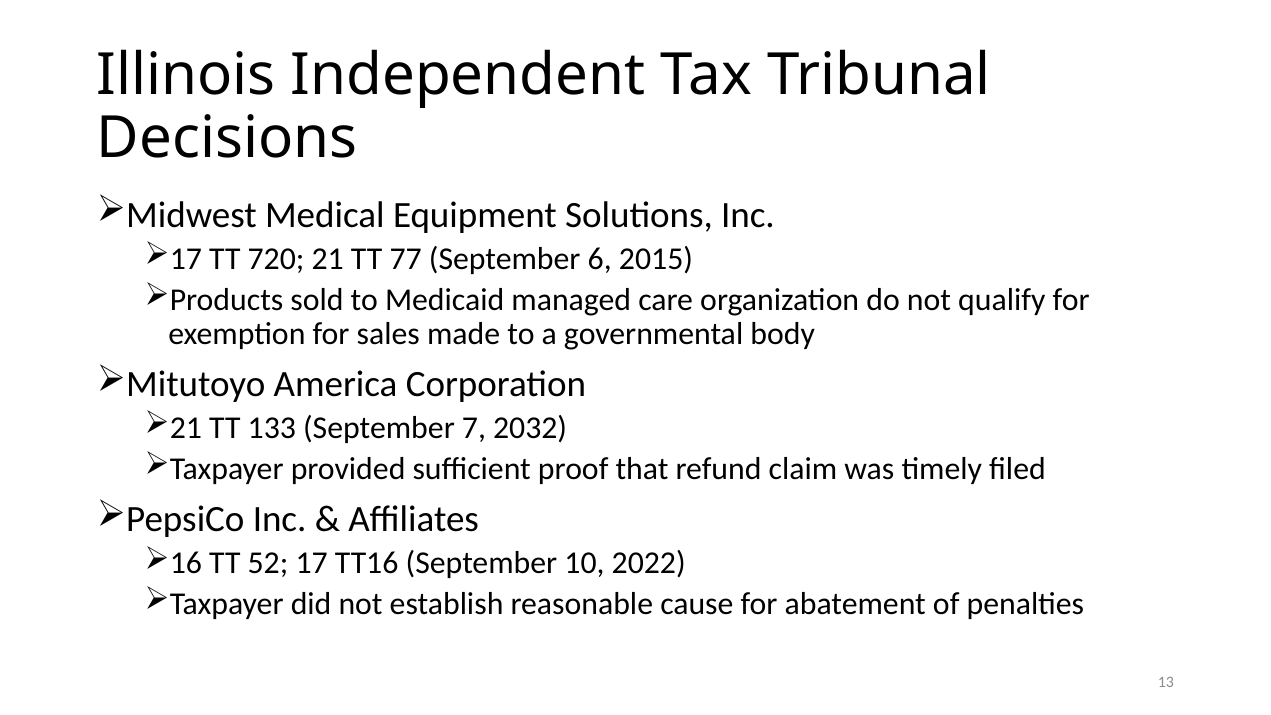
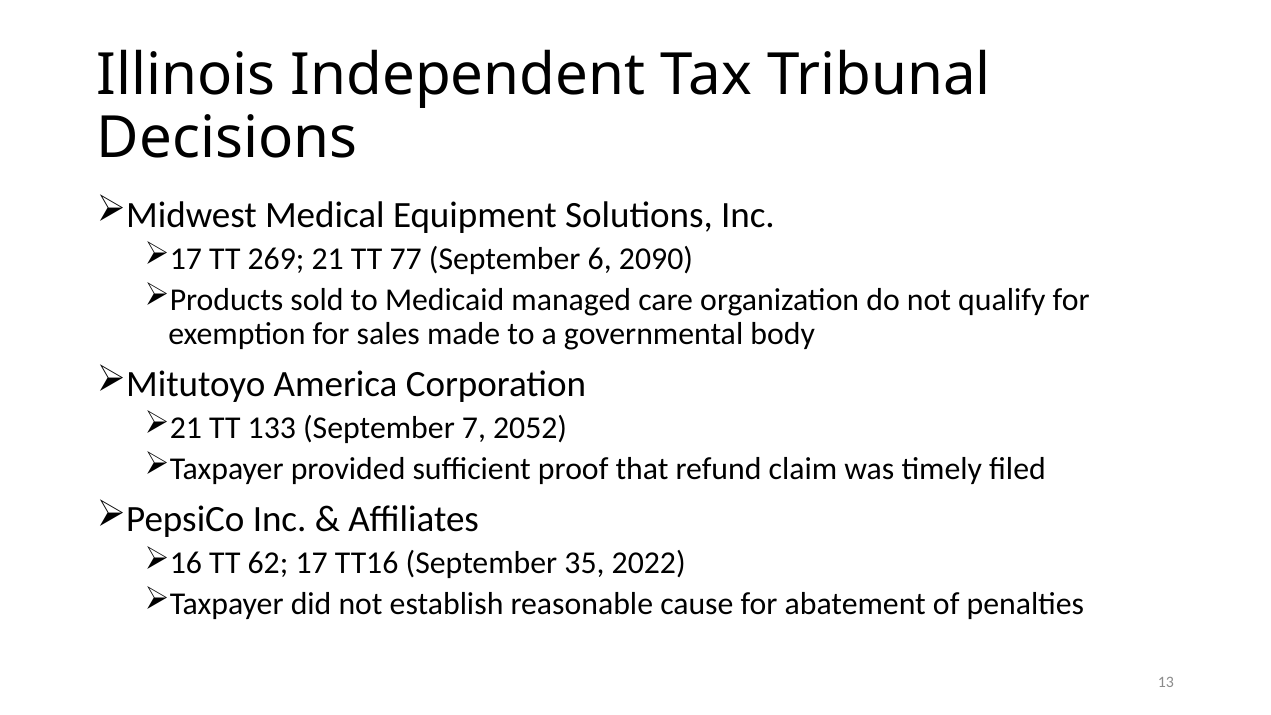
720: 720 -> 269 (276, 259)
2015: 2015 -> 2090 (656, 259)
2032: 2032 -> 2052 (530, 428)
52: 52 -> 62 (268, 563)
10: 10 -> 35 (584, 563)
